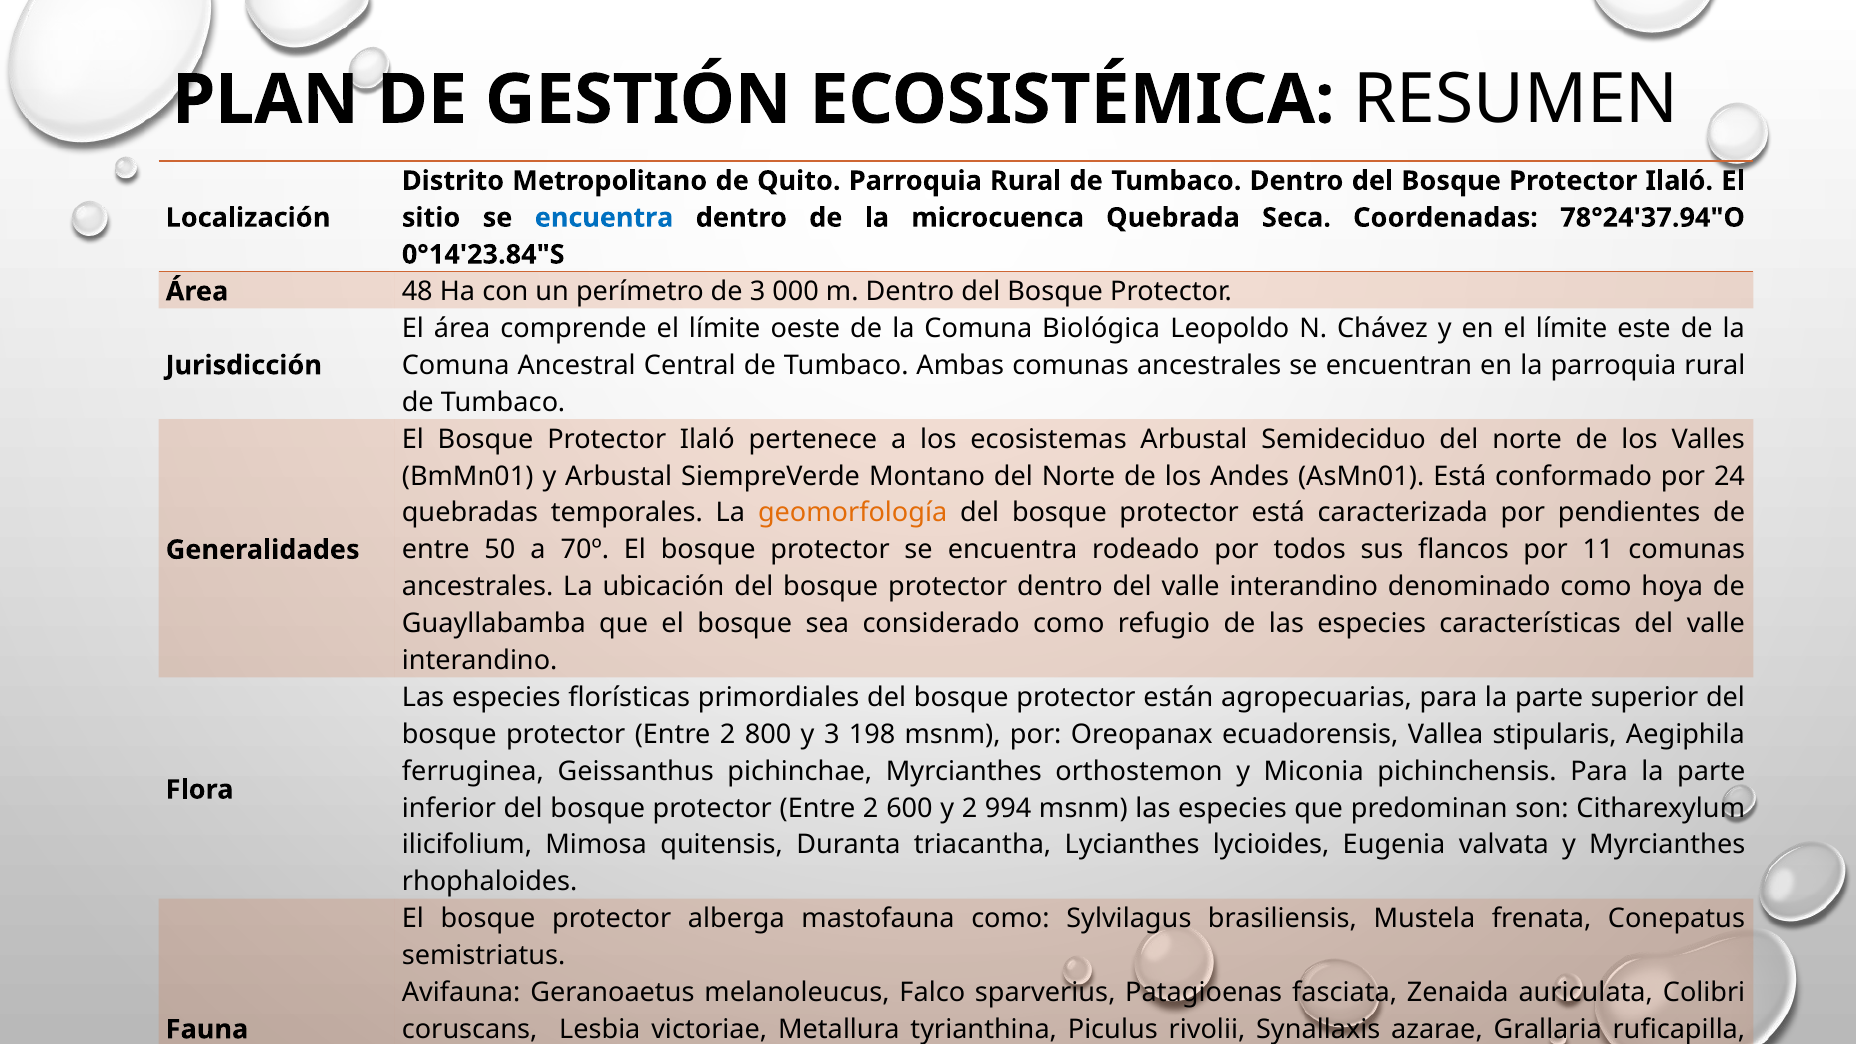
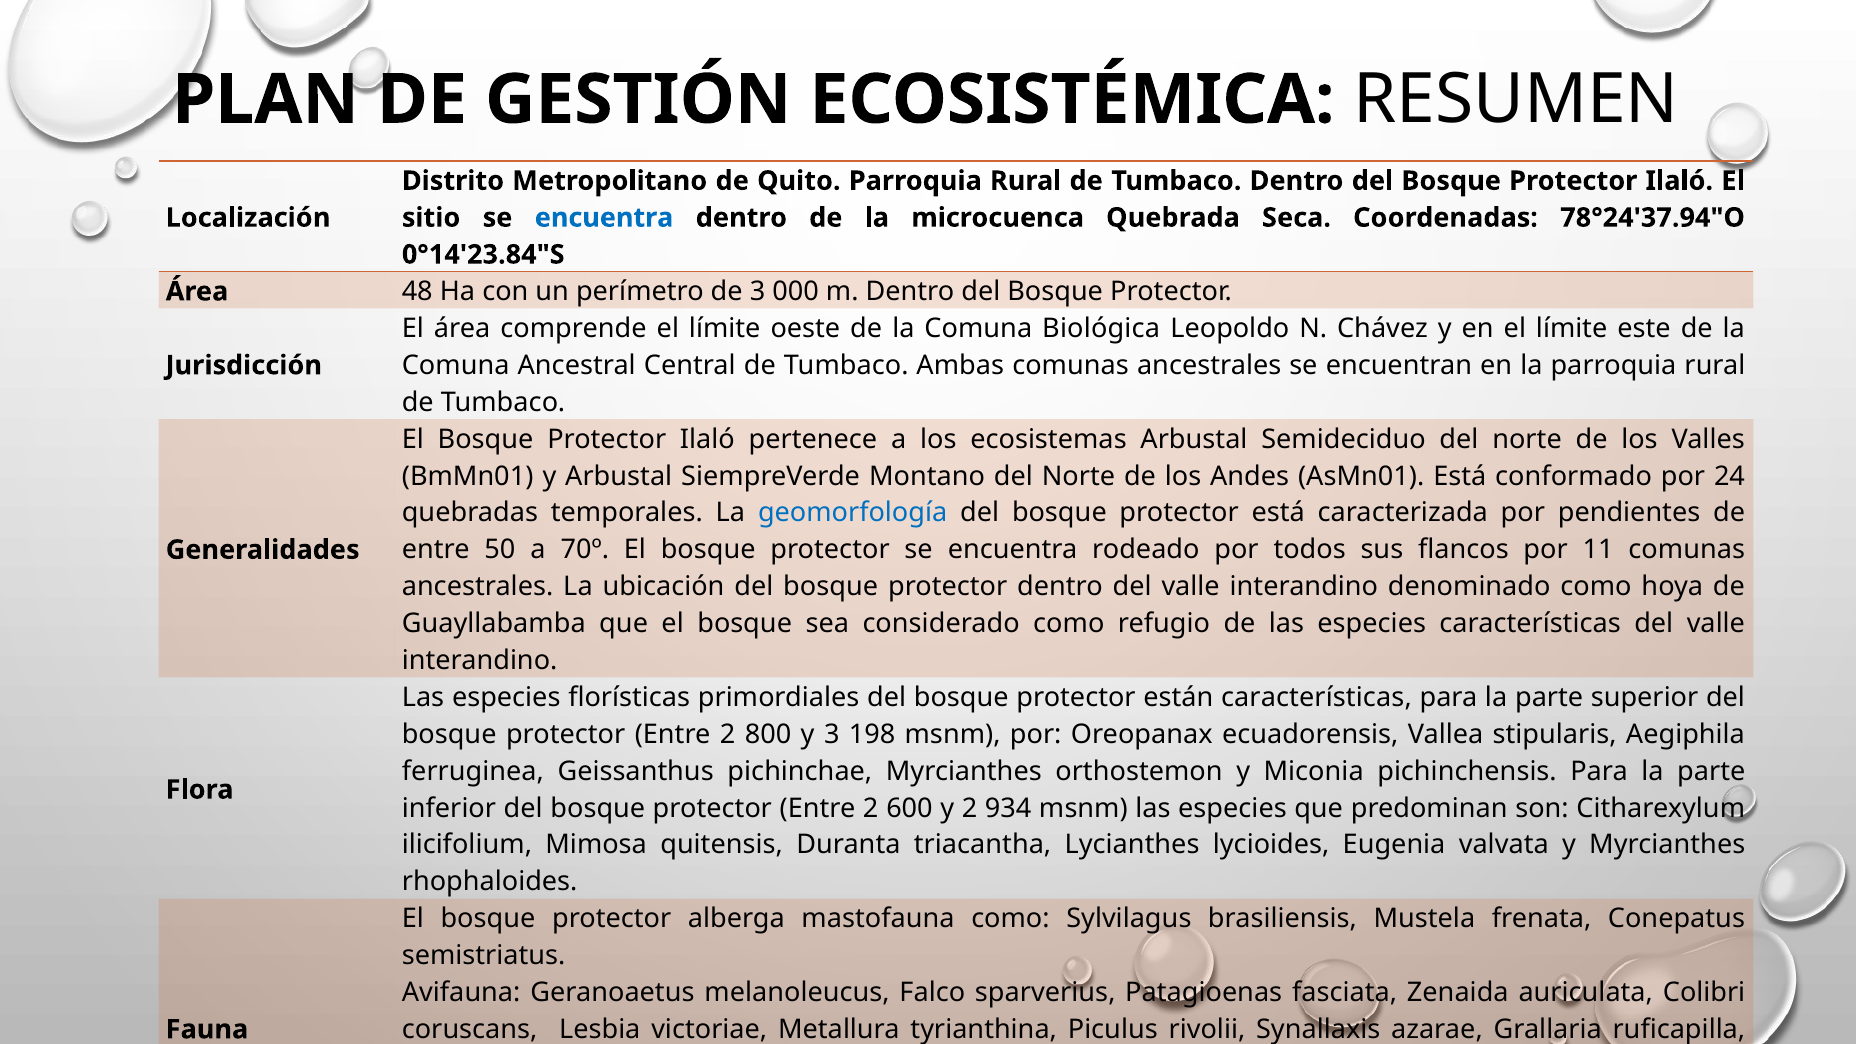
geomorfología colour: orange -> blue (853, 513)
están agropecuarias: agropecuarias -> características (1316, 697)
994: 994 -> 934 (1008, 808)
